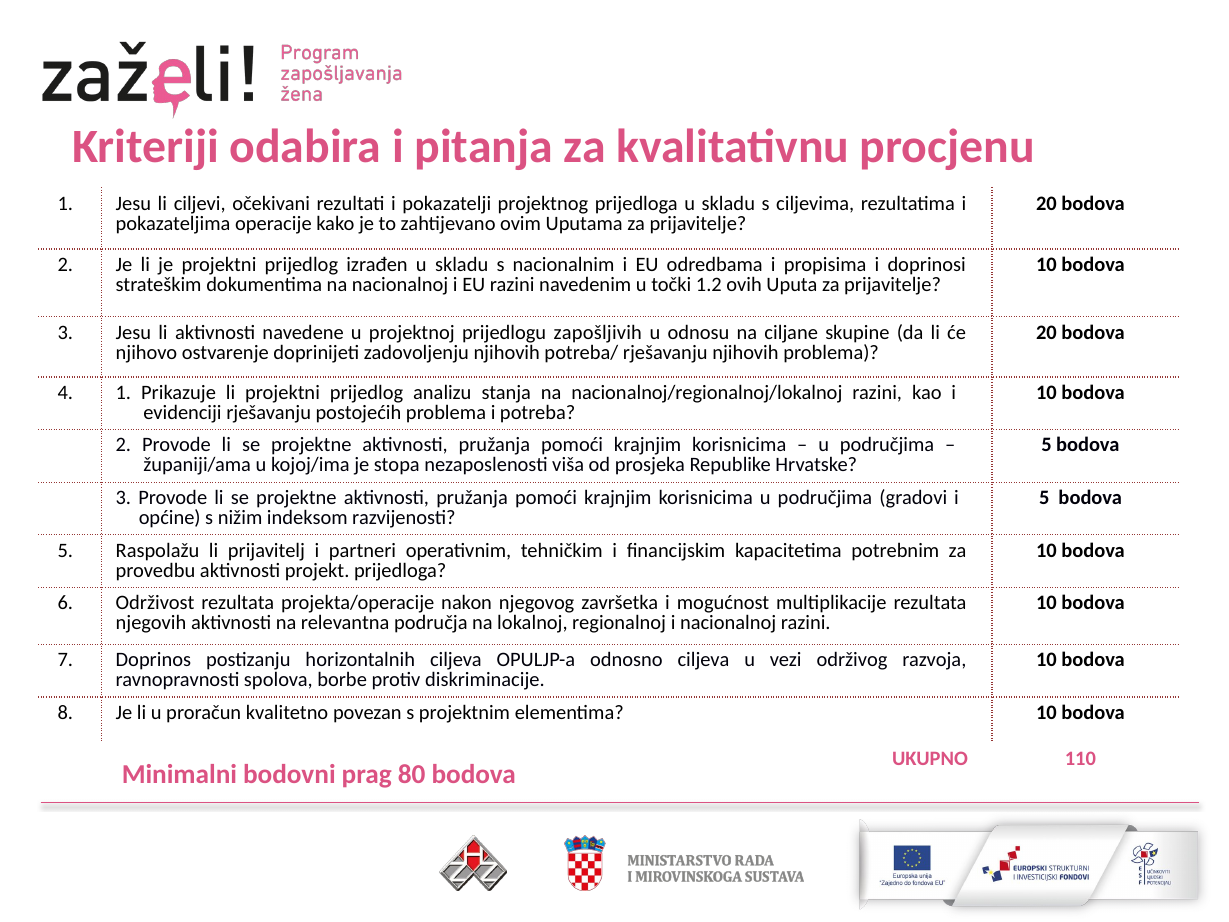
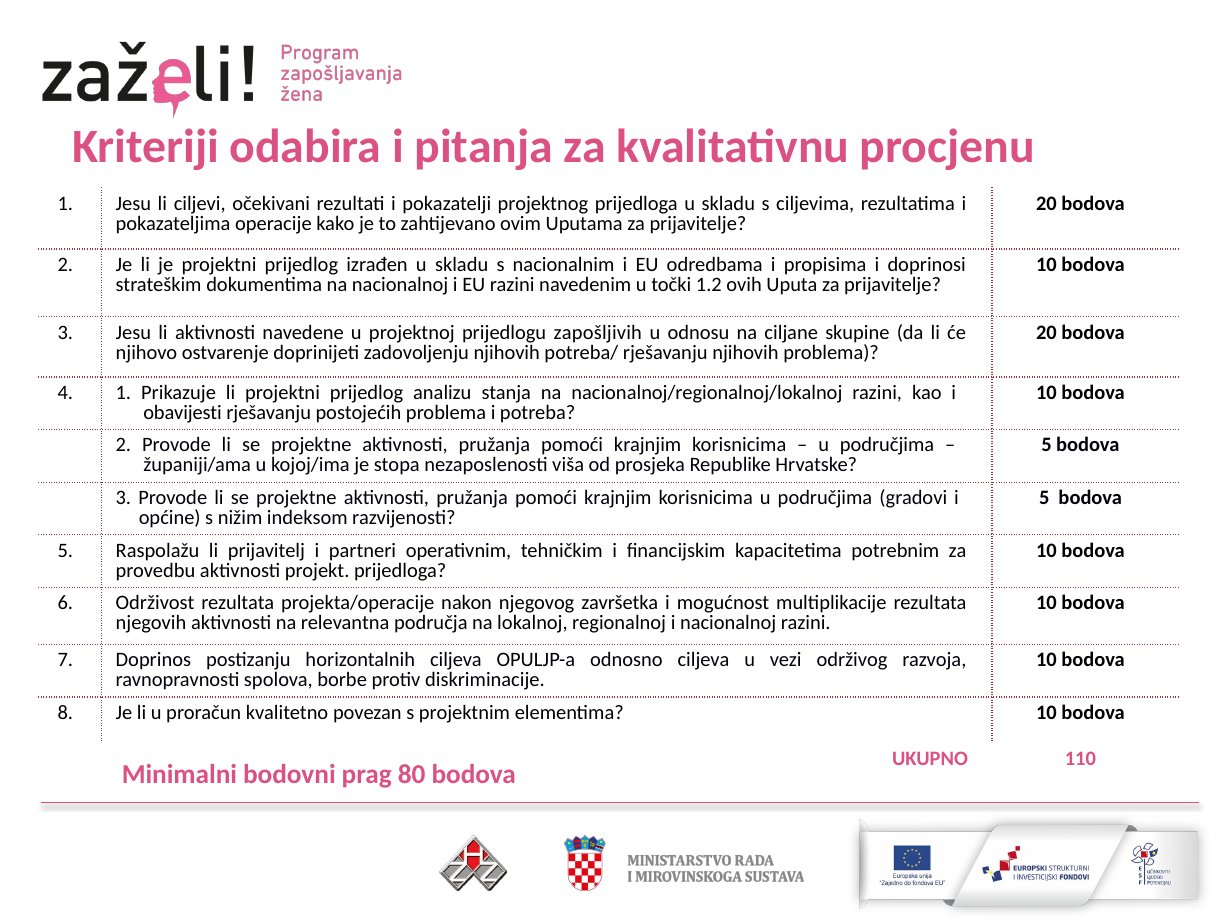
evidenciji: evidenciji -> obavijesti (183, 412)
